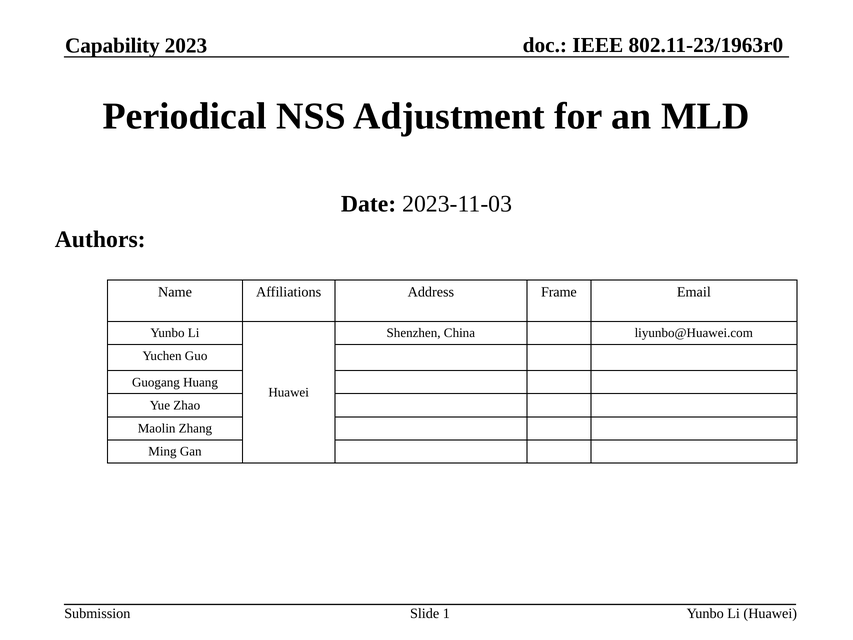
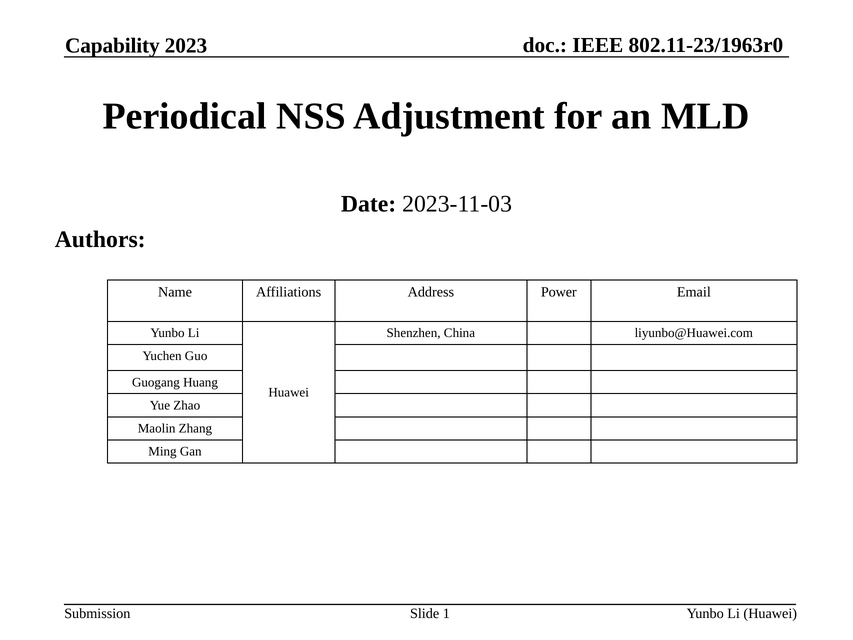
Frame: Frame -> Power (559, 292)
